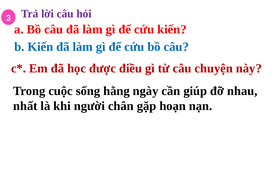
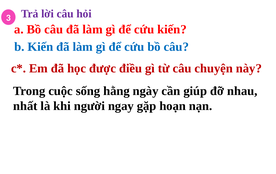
chân: chân -> ngay (121, 106)
